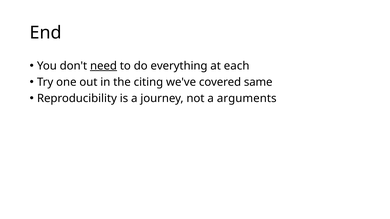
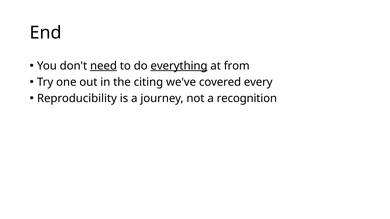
everything underline: none -> present (179, 66)
each: each -> from (237, 66)
same: same -> every (258, 82)
arguments: arguments -> recognition (247, 99)
